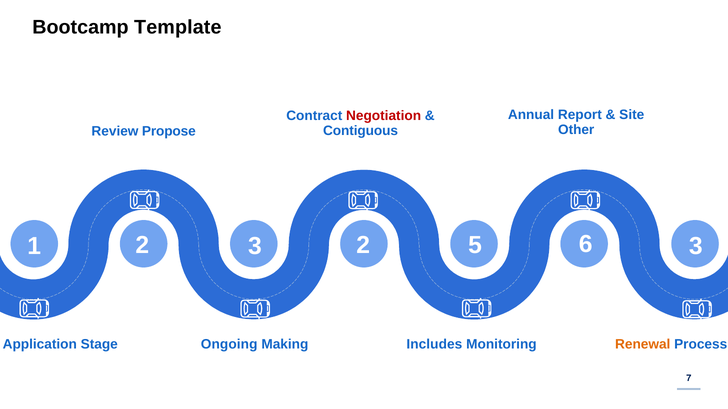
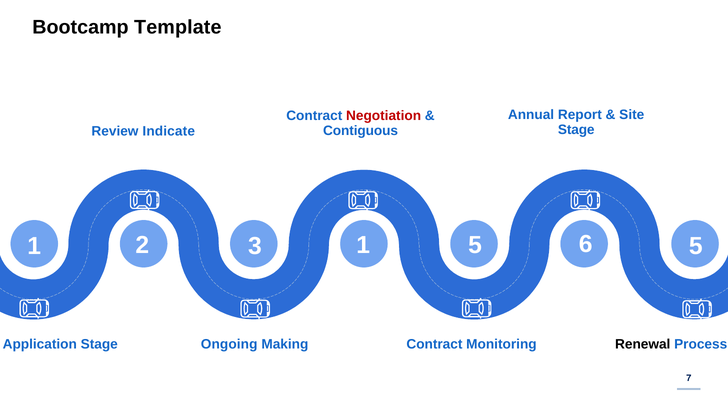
Other: Other -> Stage (576, 130)
Propose: Propose -> Indicate (169, 131)
3 2: 2 -> 1 (363, 245)
6 3: 3 -> 5 (696, 246)
Making Includes: Includes -> Contract (434, 344)
Renewal colour: orange -> black (643, 344)
